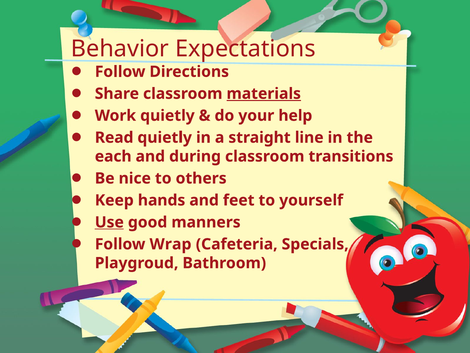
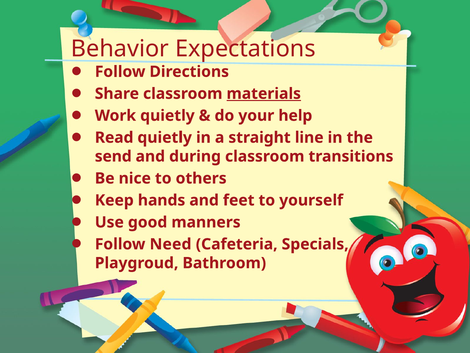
each: each -> send (113, 156)
Use underline: present -> none (109, 222)
Wrap: Wrap -> Need (171, 244)
